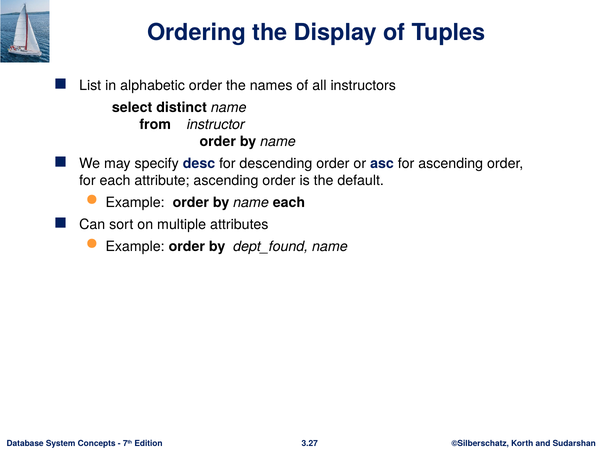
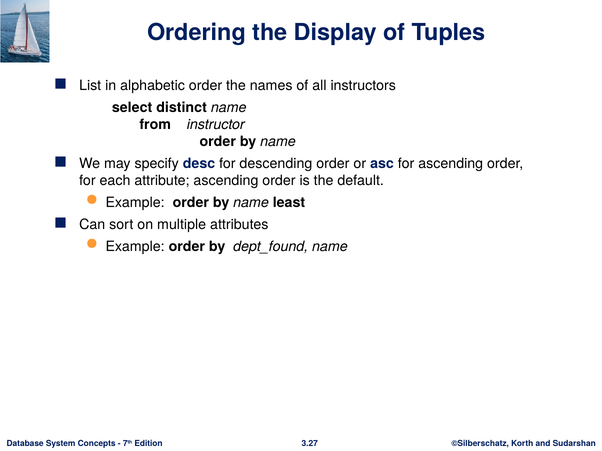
name each: each -> least (289, 203)
